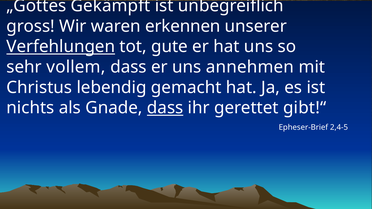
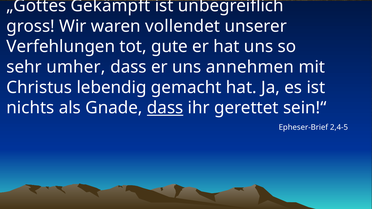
erkennen: erkennen -> vollendet (183, 26)
Verfehlungen underline: present -> none (61, 47)
vollem: vollem -> umher (76, 67)
gibt!“: gibt!“ -> sein!“ (305, 108)
